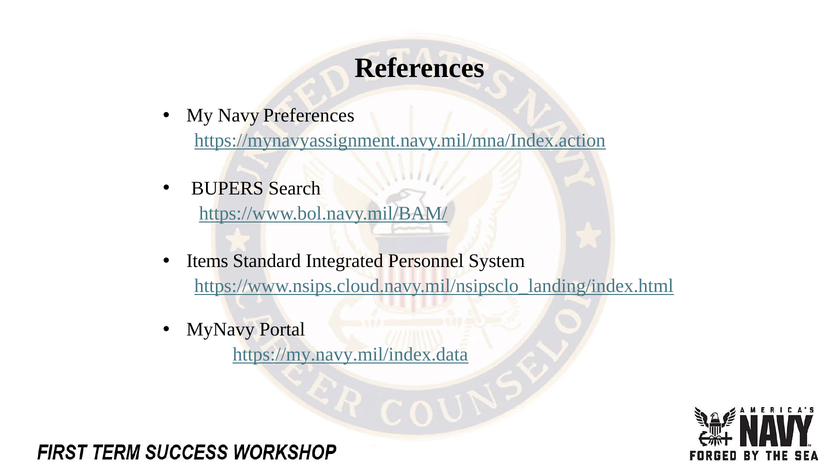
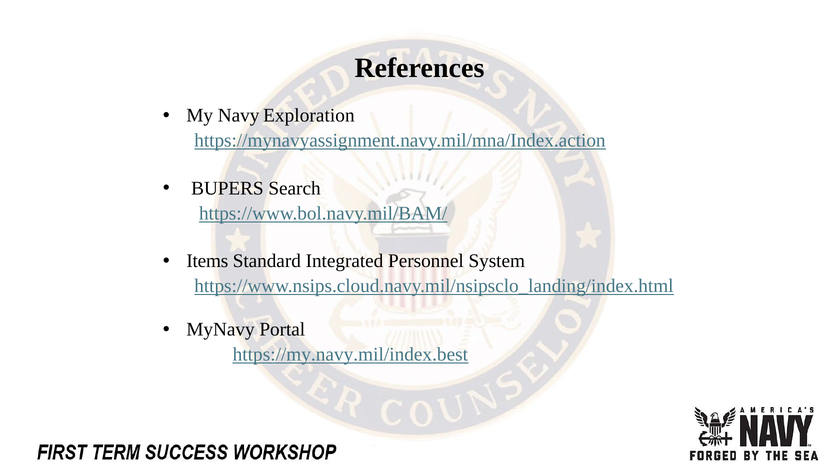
Preferences: Preferences -> Exploration (309, 115)
https://my.navy.mil/index.data: https://my.navy.mil/index.data -> https://my.navy.mil/index.best (350, 355)
